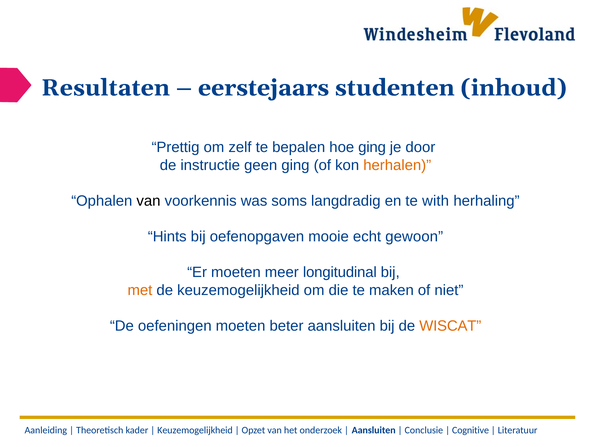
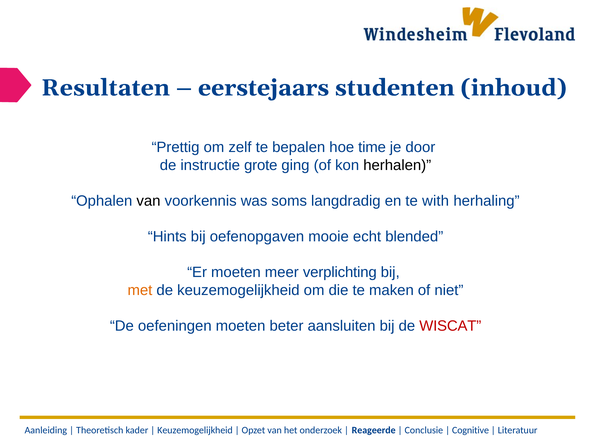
hoe ging: ging -> time (372, 147)
geen: geen -> grote (261, 165)
herhalen colour: orange -> black (397, 165)
gewoon: gewoon -> blended (414, 237)
longitudinal: longitudinal -> verplichting (340, 272)
WISCAT colour: orange -> red (450, 326)
Aansluiten: Aansluiten -> Reageerde (374, 430)
